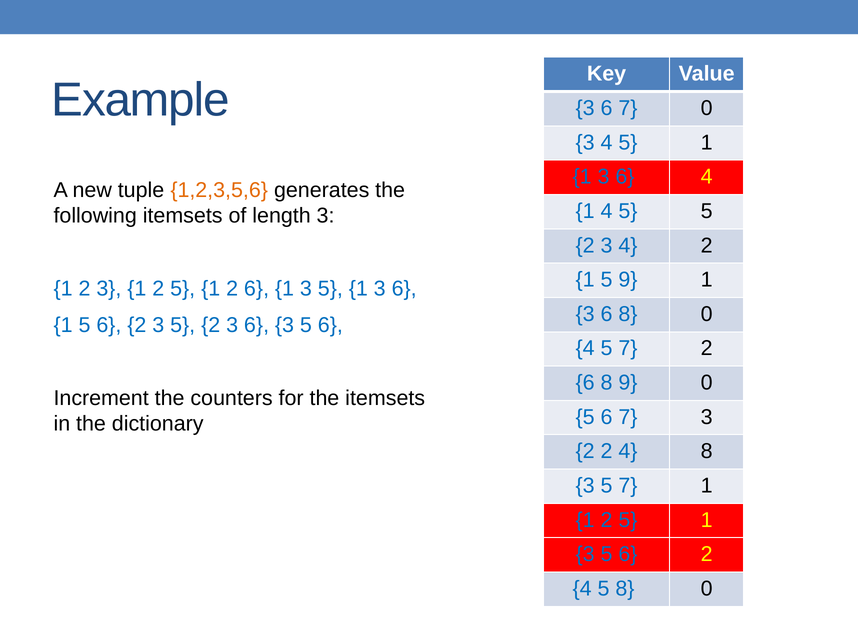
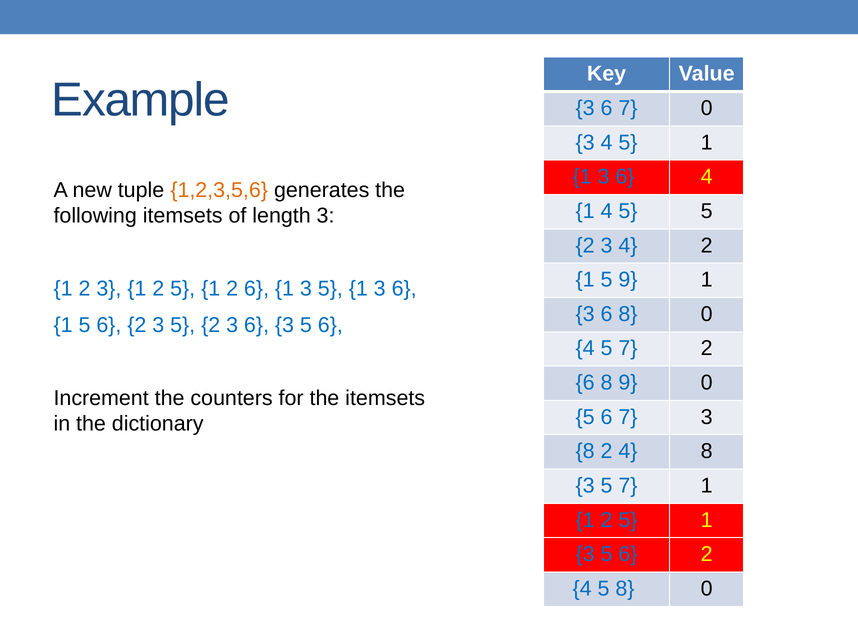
2: 2 -> 8 (585, 452)
